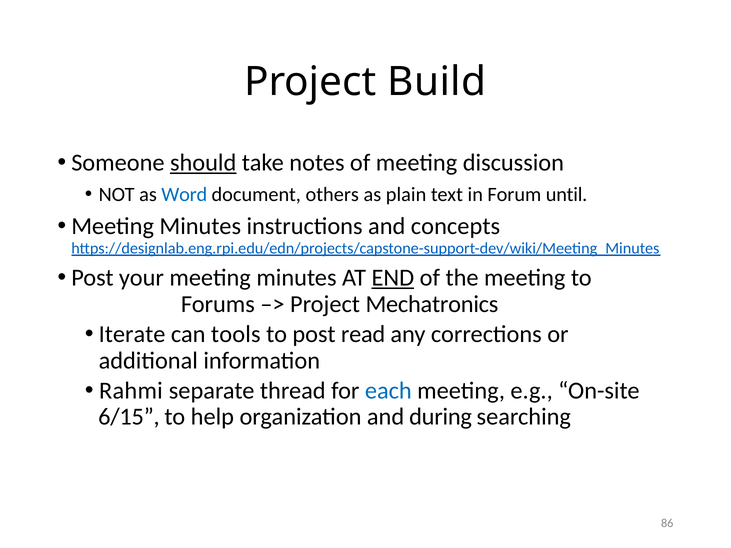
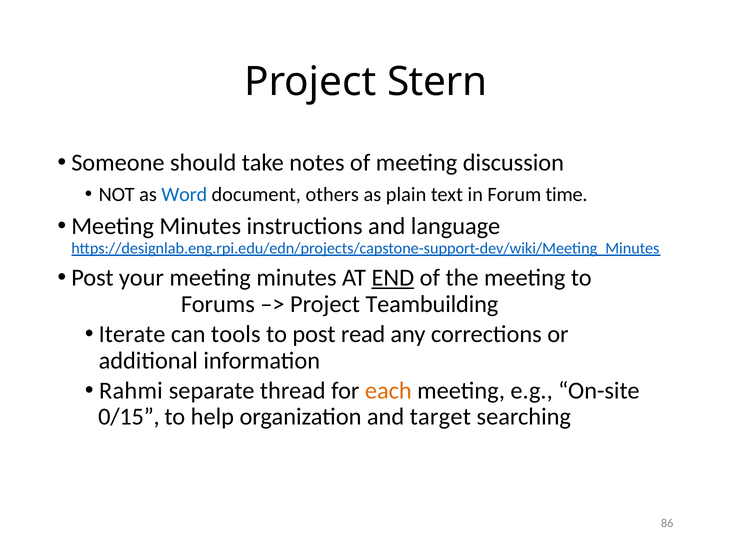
Build: Build -> Stern (437, 82)
should underline: present -> none (203, 163)
until: until -> time (567, 194)
concepts: concepts -> language (456, 226)
Mechatronics: Mechatronics -> Teambuilding (432, 304)
each colour: blue -> orange (388, 391)
6/15: 6/15 -> 0/15 (129, 417)
during: during -> target (440, 417)
